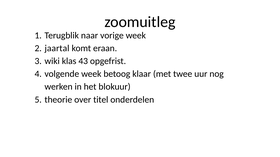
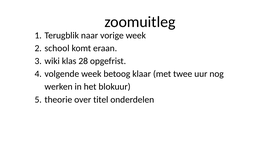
jaartal: jaartal -> school (57, 48)
43: 43 -> 28 (83, 61)
